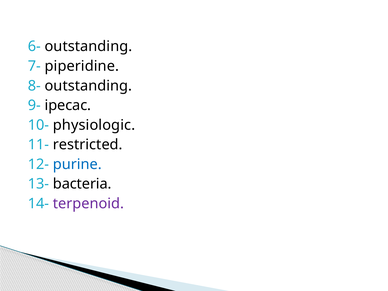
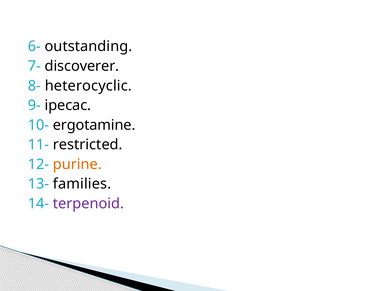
piperidine: piperidine -> discoverer (82, 66)
8- outstanding: outstanding -> heterocyclic (88, 86)
physiologic: physiologic -> ergotamine (94, 125)
purine colour: blue -> orange (77, 164)
bacteria: bacteria -> families (82, 184)
